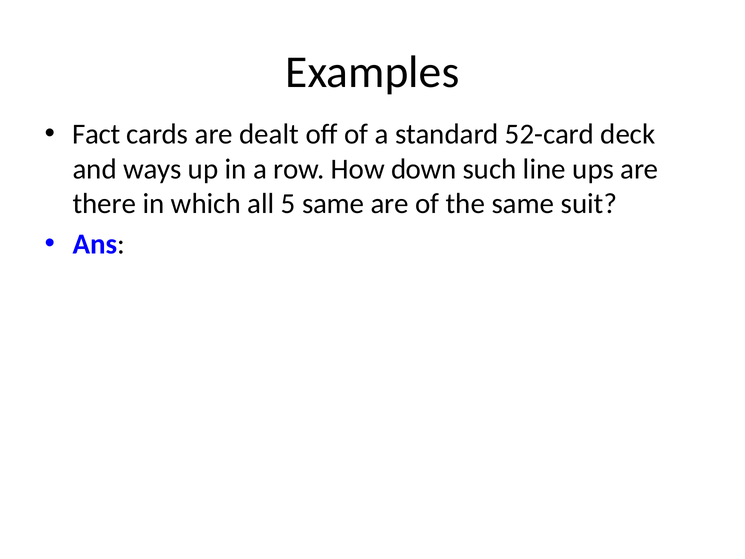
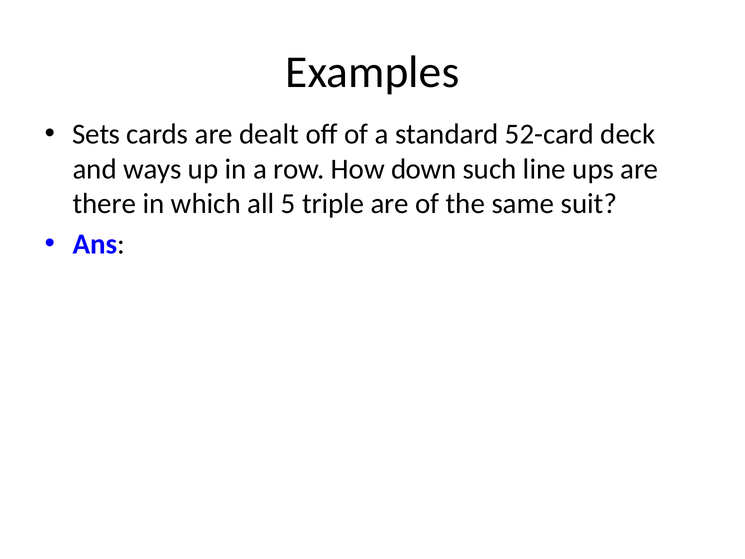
Fact: Fact -> Sets (96, 134)
5 same: same -> triple (333, 204)
